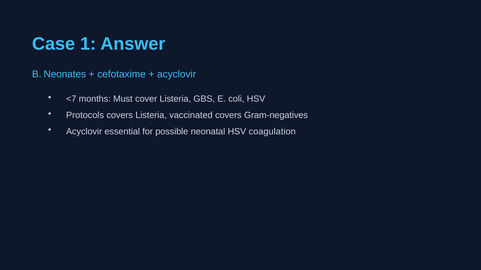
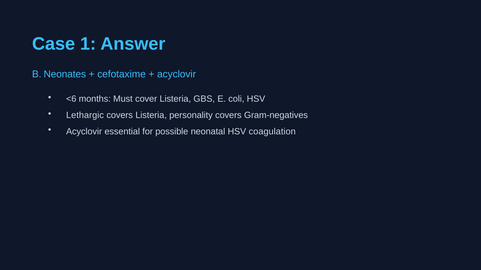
<7: <7 -> <6 (71, 99)
Protocols: Protocols -> Lethargic (85, 115)
vaccinated: vaccinated -> personality (191, 115)
